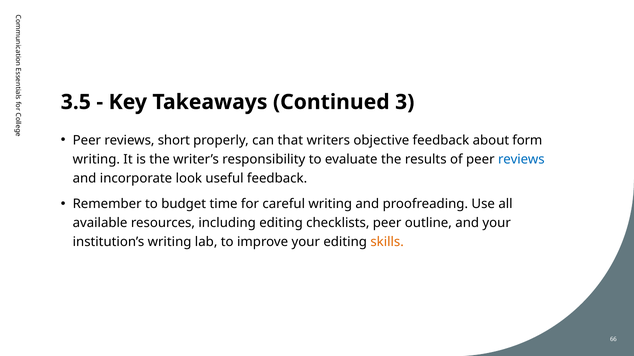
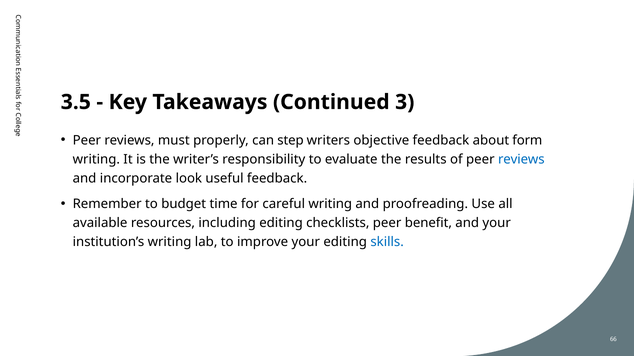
short: short -> must (174, 141)
that: that -> step (290, 141)
outline: outline -> benefit (428, 223)
skills colour: orange -> blue (387, 242)
